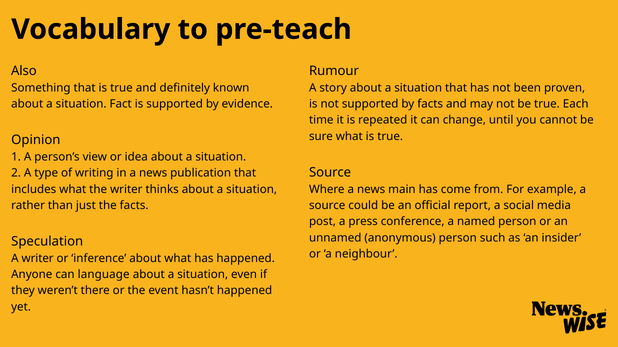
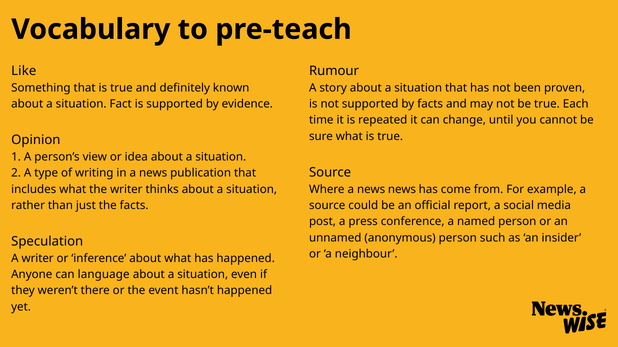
Also: Also -> Like (24, 71)
news main: main -> news (402, 190)
